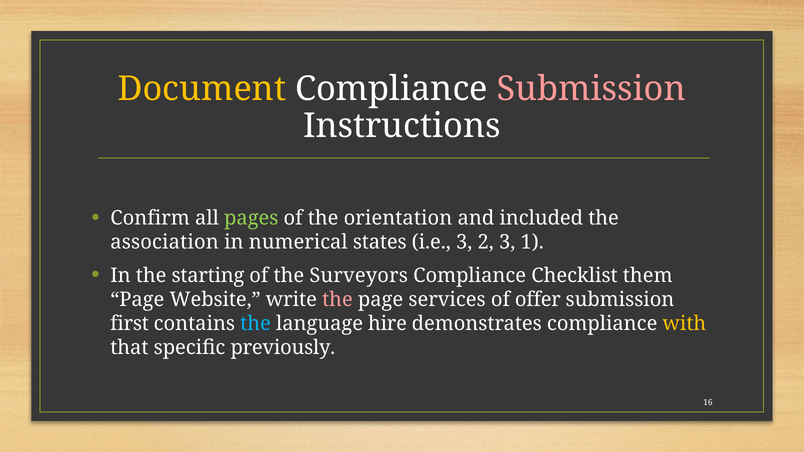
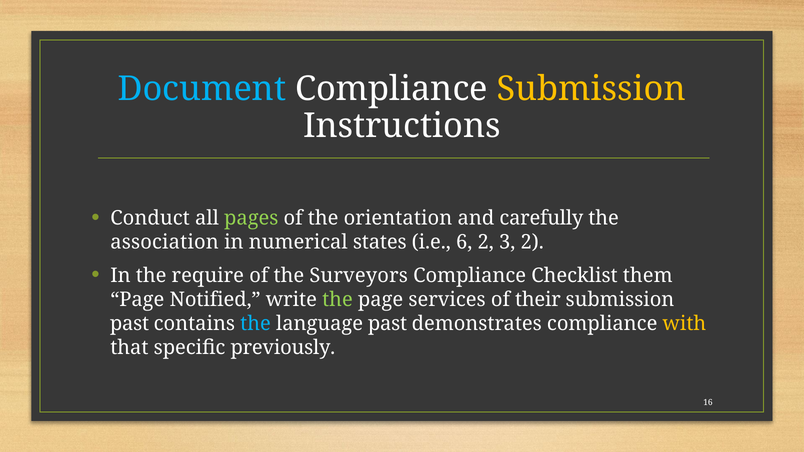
Document colour: yellow -> light blue (202, 89)
Submission colour: pink -> yellow (591, 89)
Confirm: Confirm -> Conduct (150, 218)
included: included -> carefully (541, 218)
i.e 3: 3 -> 6 (464, 242)
3 1: 1 -> 2 (532, 242)
starting: starting -> require (208, 276)
Website: Website -> Notified (215, 300)
the colour: pink -> light green (337, 300)
offer: offer -> their (538, 300)
first: first -> past (130, 324)
language hire: hire -> past (387, 324)
